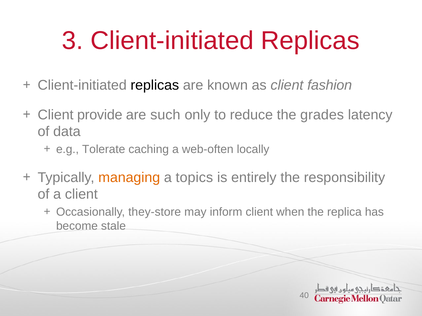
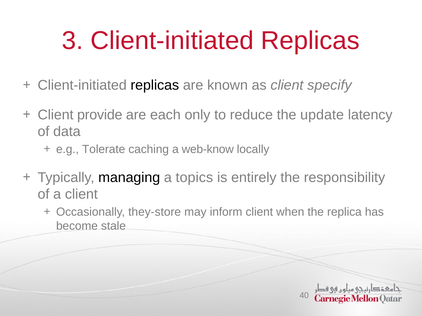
fashion: fashion -> specify (330, 85)
such: such -> each (165, 115)
grades: grades -> update (322, 115)
web-often: web-often -> web-know (208, 149)
managing colour: orange -> black (129, 178)
